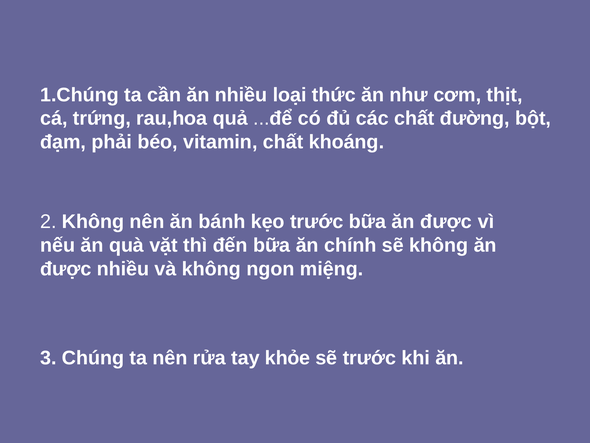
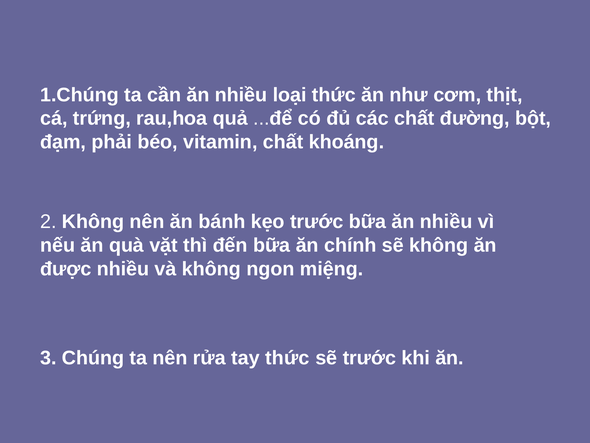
bữa ăn được: được -> nhiều (446, 222)
tay khỏe: khỏe -> thức (287, 357)
